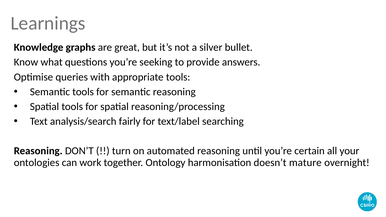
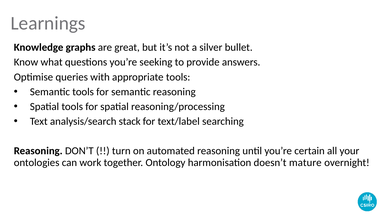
fairly: fairly -> stack (130, 121)
